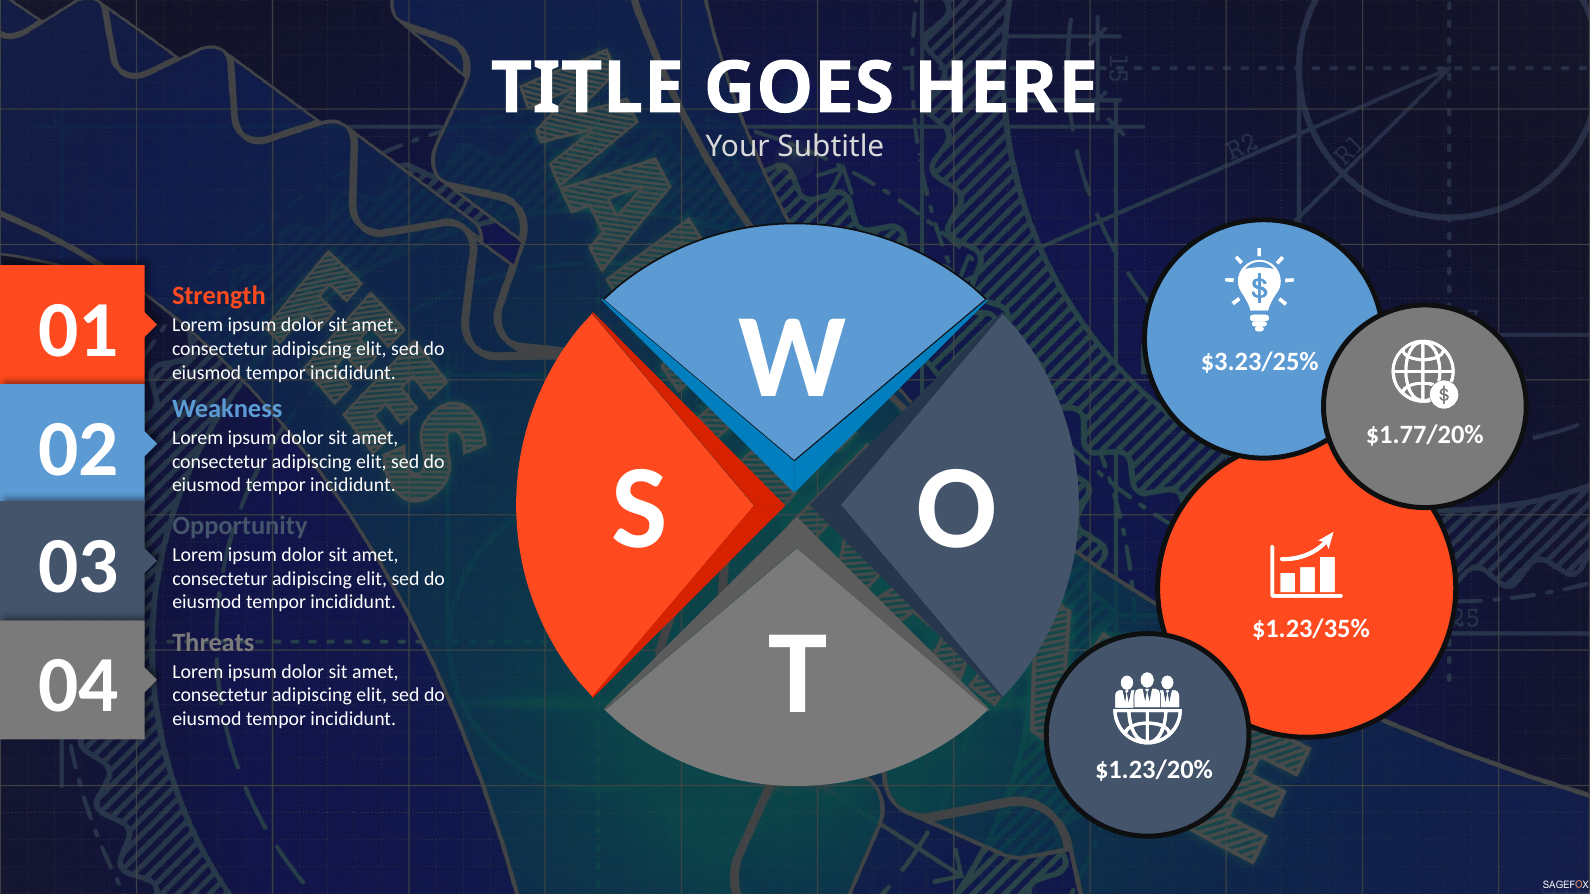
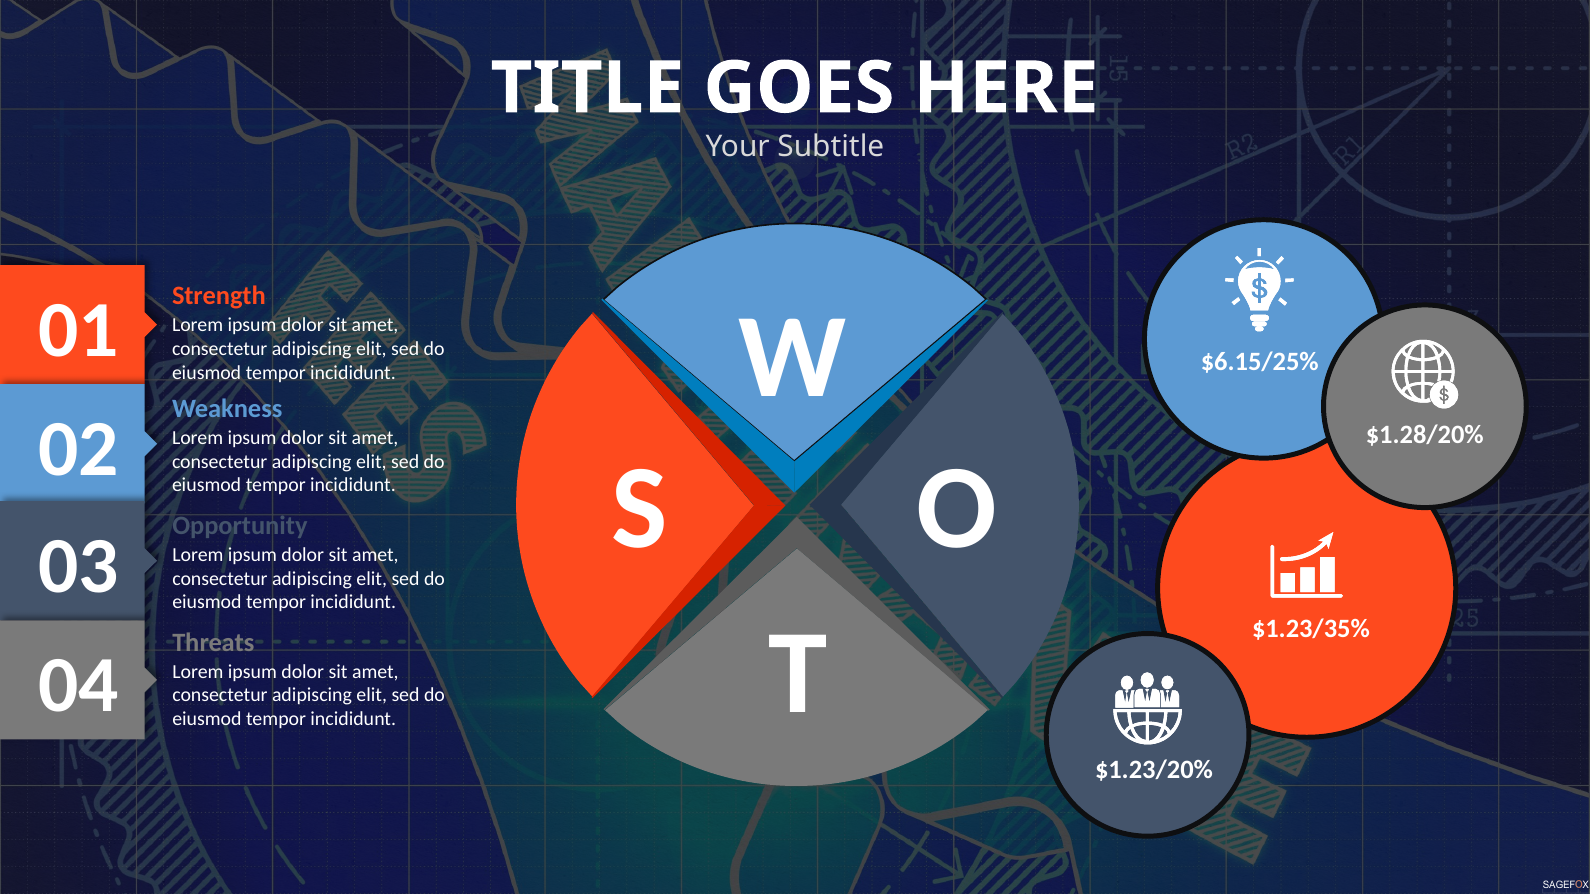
$3.23/25%: $3.23/25% -> $6.15/25% (1260, 362)
$1.77/20%: $1.77/20% -> $1.28/20% (1425, 435)
